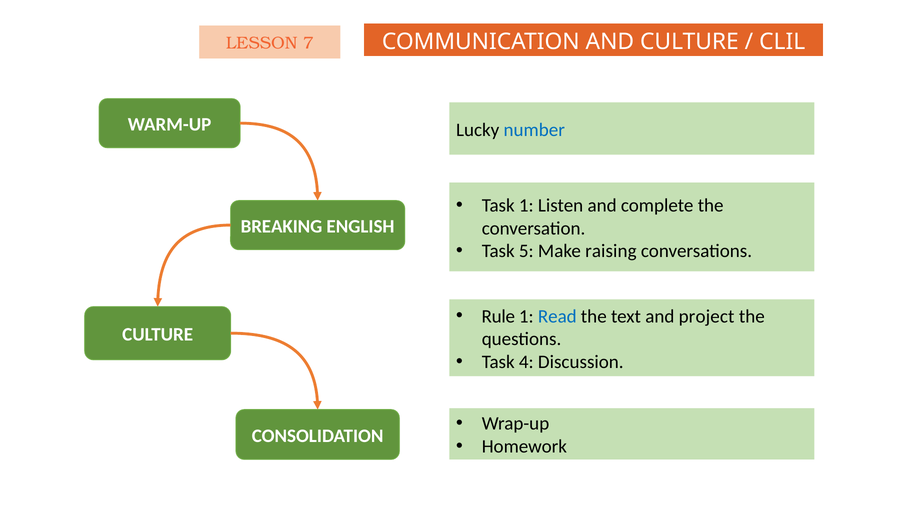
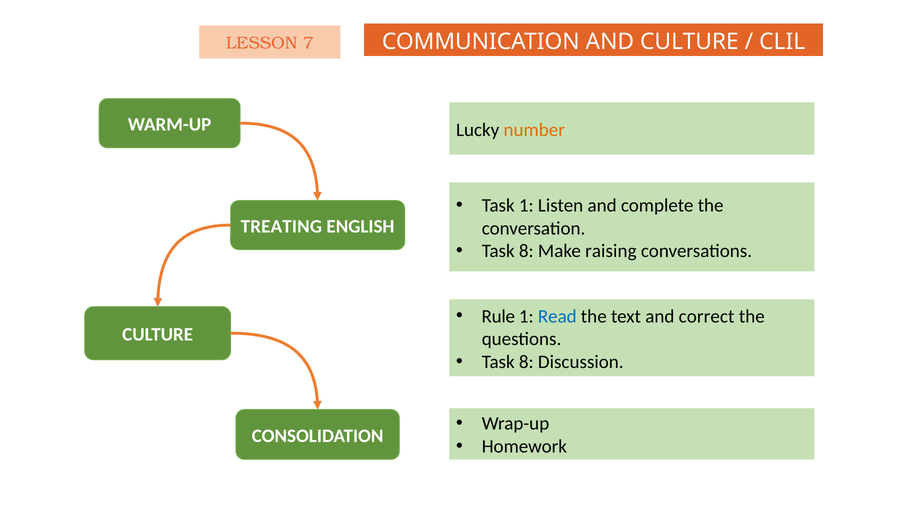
number colour: blue -> orange (534, 130)
BREAKING: BREAKING -> TREATING (281, 226)
5: 5 -> 8 (526, 251)
project: project -> correct (707, 316)
4: 4 -> 8 (526, 362)
